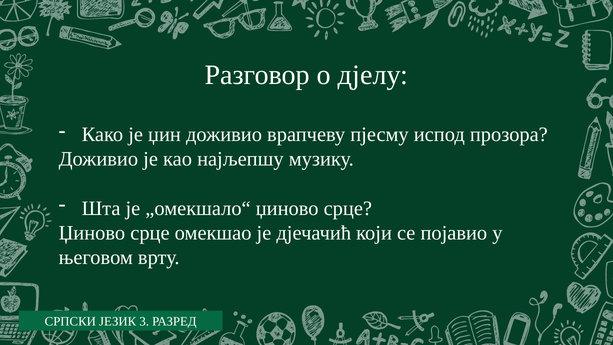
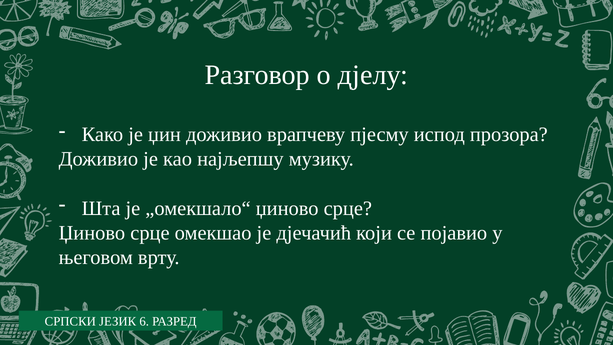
3: 3 -> 6 (144, 321)
